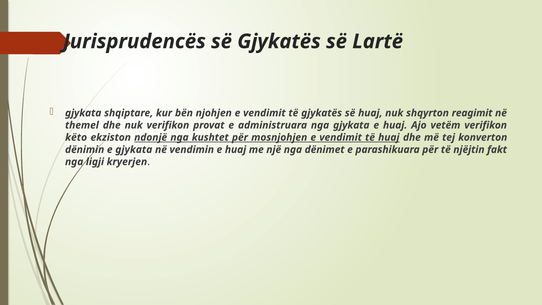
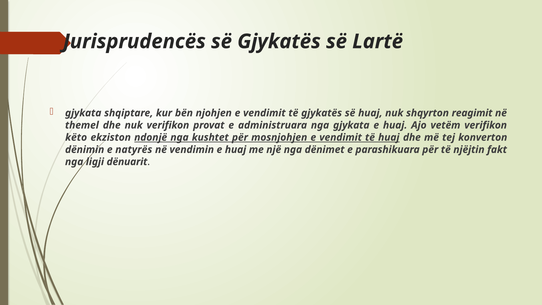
e gjykata: gjykata -> natyrës (134, 150)
kryerjen: kryerjen -> dënuarit (127, 162)
